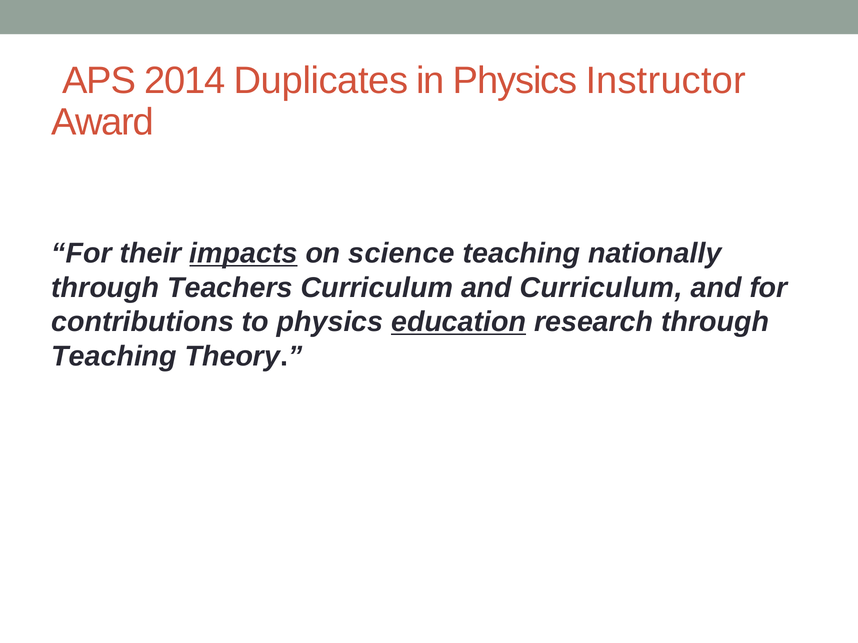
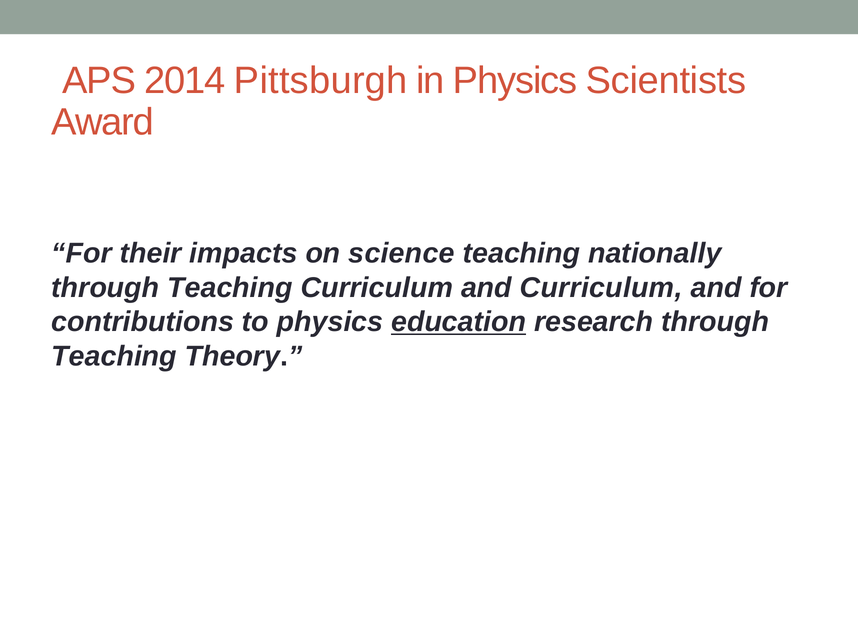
Duplicates: Duplicates -> Pittsburgh (321, 81)
Instructor: Instructor -> Scientists (666, 81)
impacts underline: present -> none (244, 254)
Teachers: Teachers -> Teaching (230, 288)
